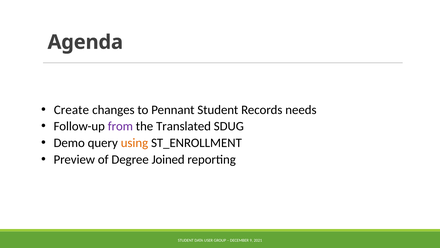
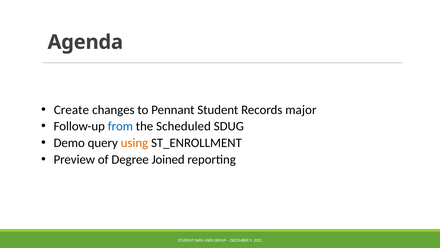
needs: needs -> major (301, 110)
from colour: purple -> blue (120, 126)
Translated: Translated -> Scheduled (183, 126)
